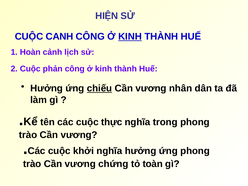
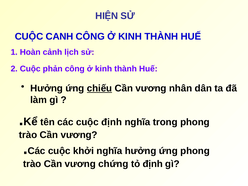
KINH underline: present -> none (130, 37)
cuộc thực: thực -> định (112, 122)
tỏ toàn: toàn -> định (153, 164)
